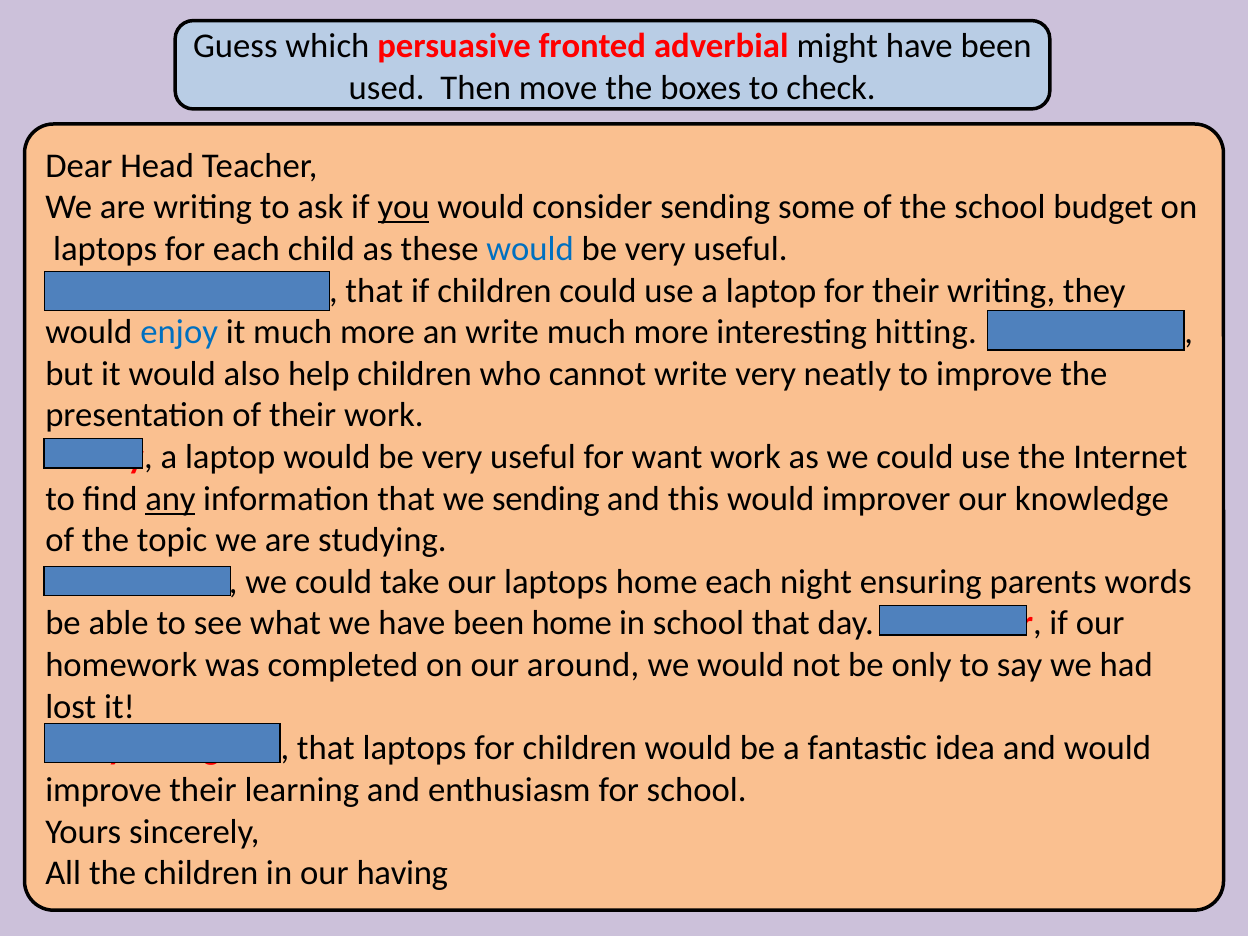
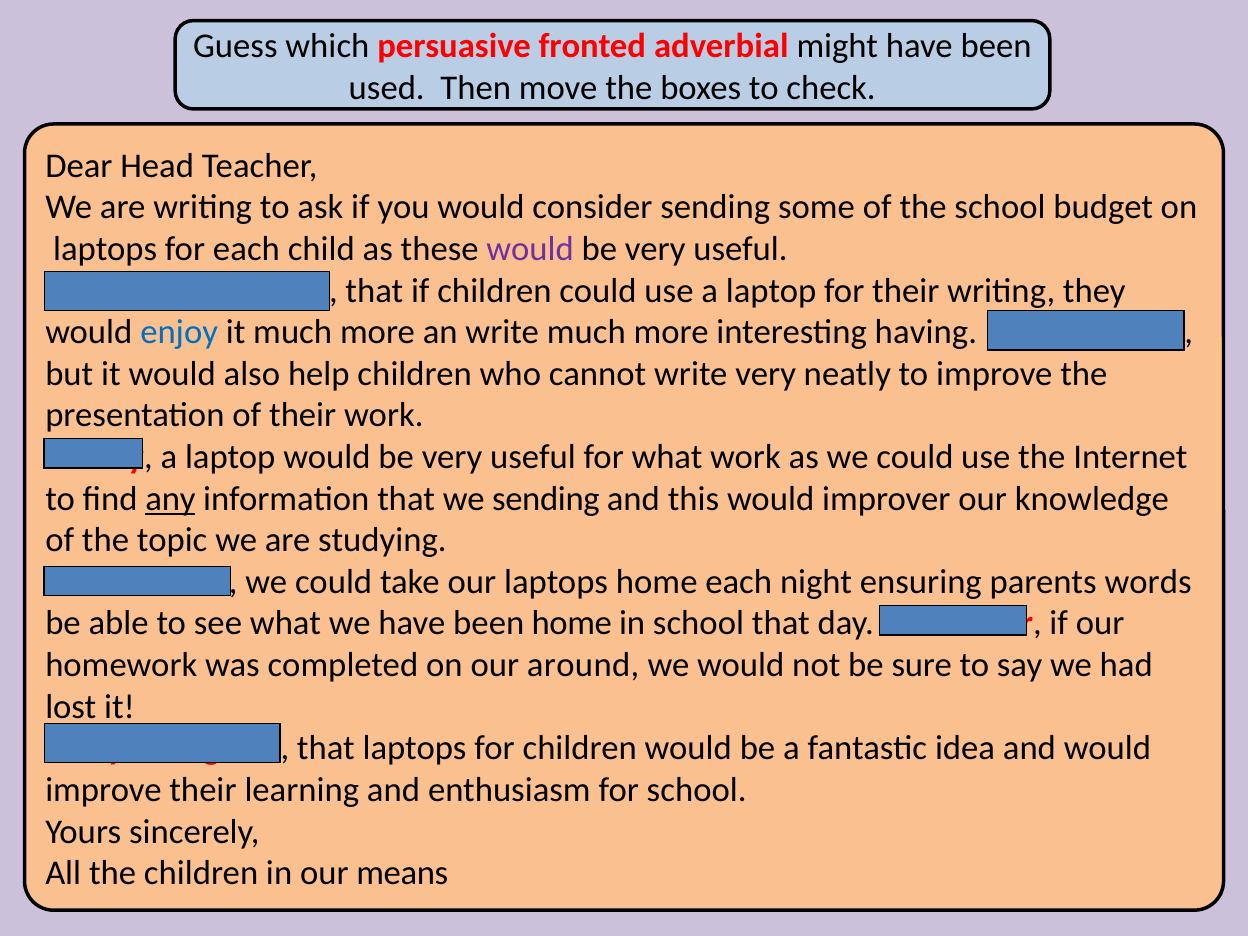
you underline: present -> none (404, 207)
would colour: blue -> purple (530, 249)
hitting: hitting -> having (926, 332)
for want: want -> what (667, 457)
be only: only -> sure (922, 665)
having: having -> means (402, 873)
